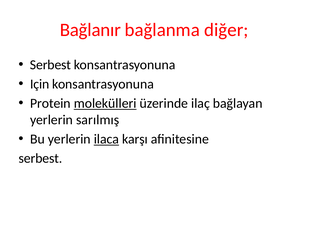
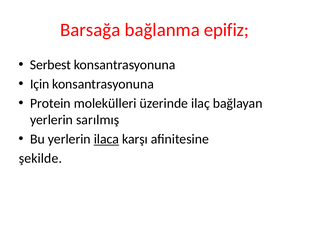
Bağlanır: Bağlanır -> Barsağa (90, 30)
diğer: diğer -> epifiz (226, 30)
molekülleri underline: present -> none (105, 103)
serbest: serbest -> şekilde (40, 158)
